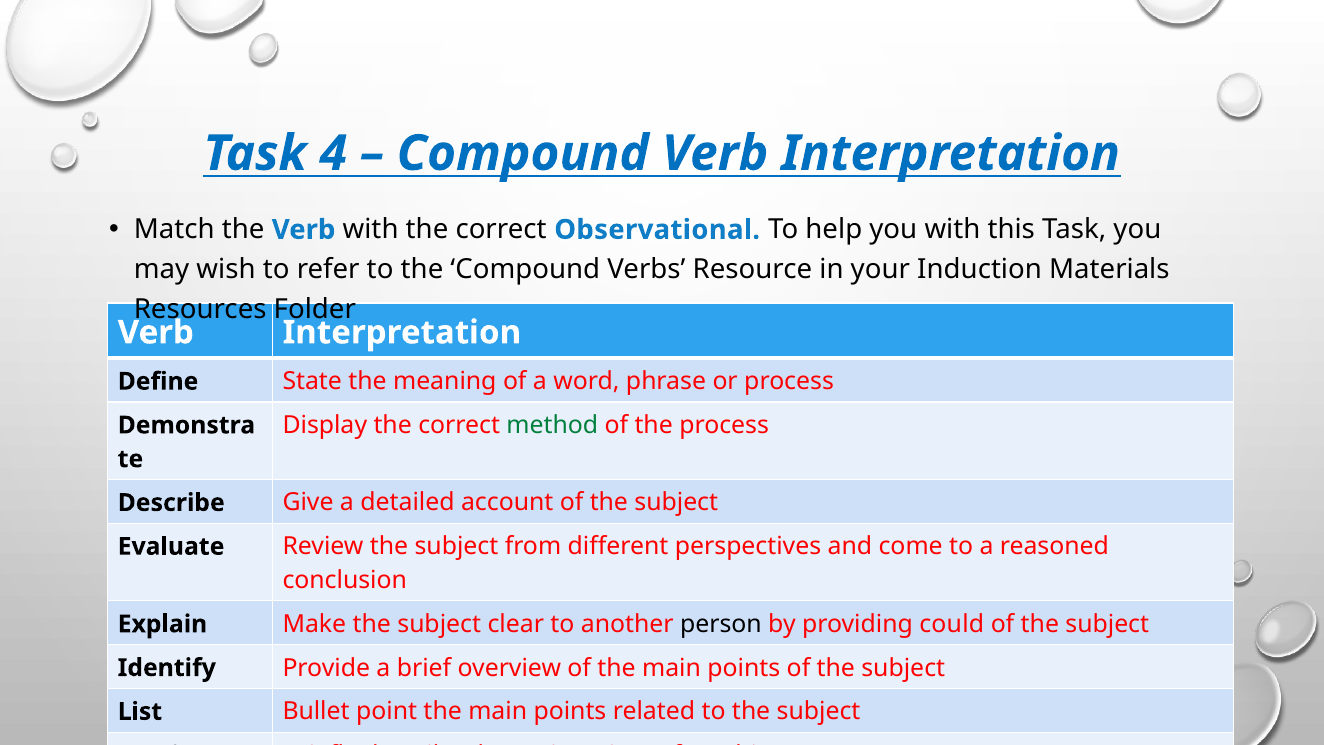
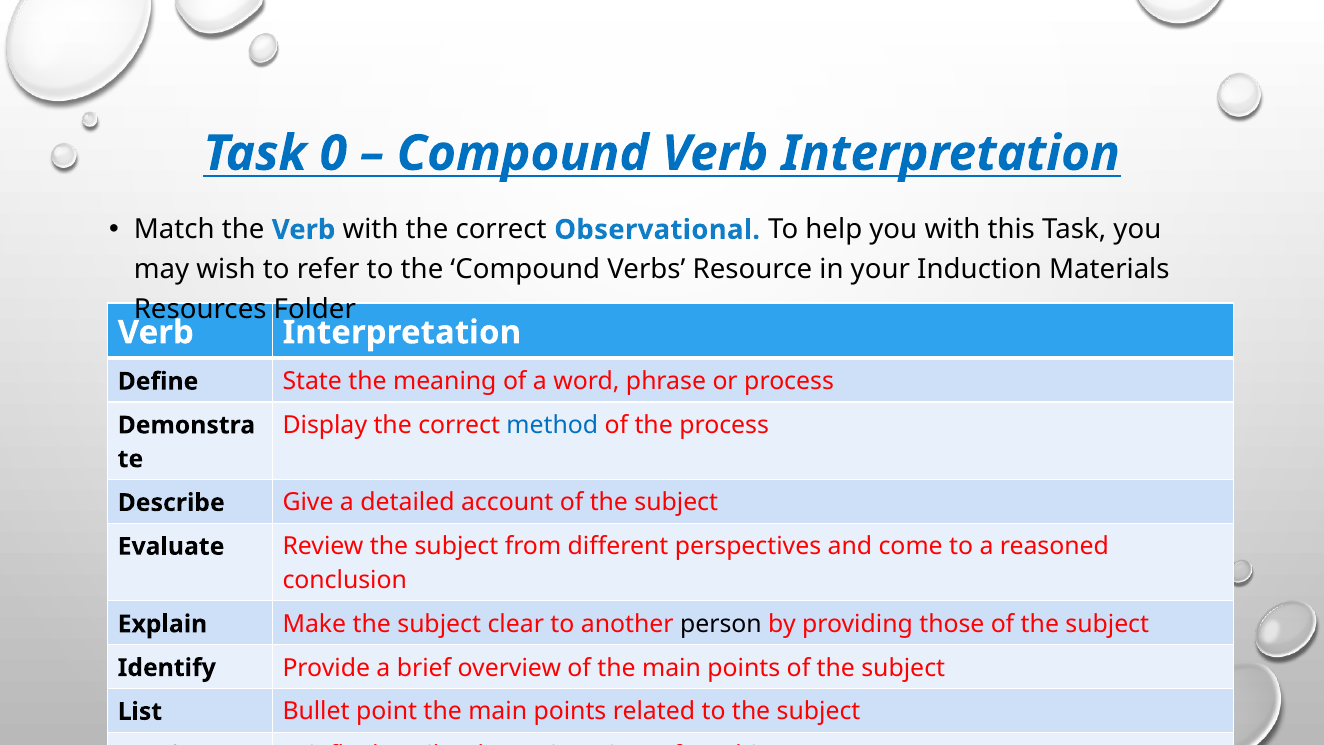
4: 4 -> 0 (333, 153)
method colour: green -> blue (552, 425)
could: could -> those (952, 624)
